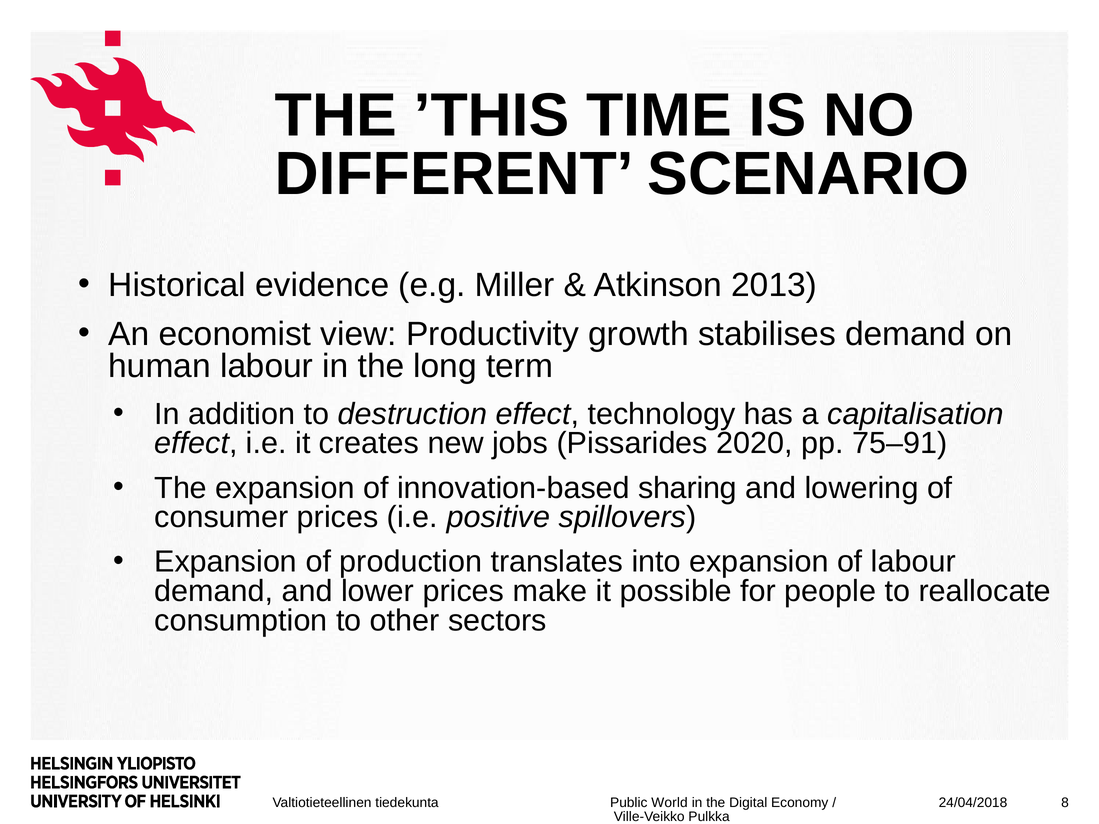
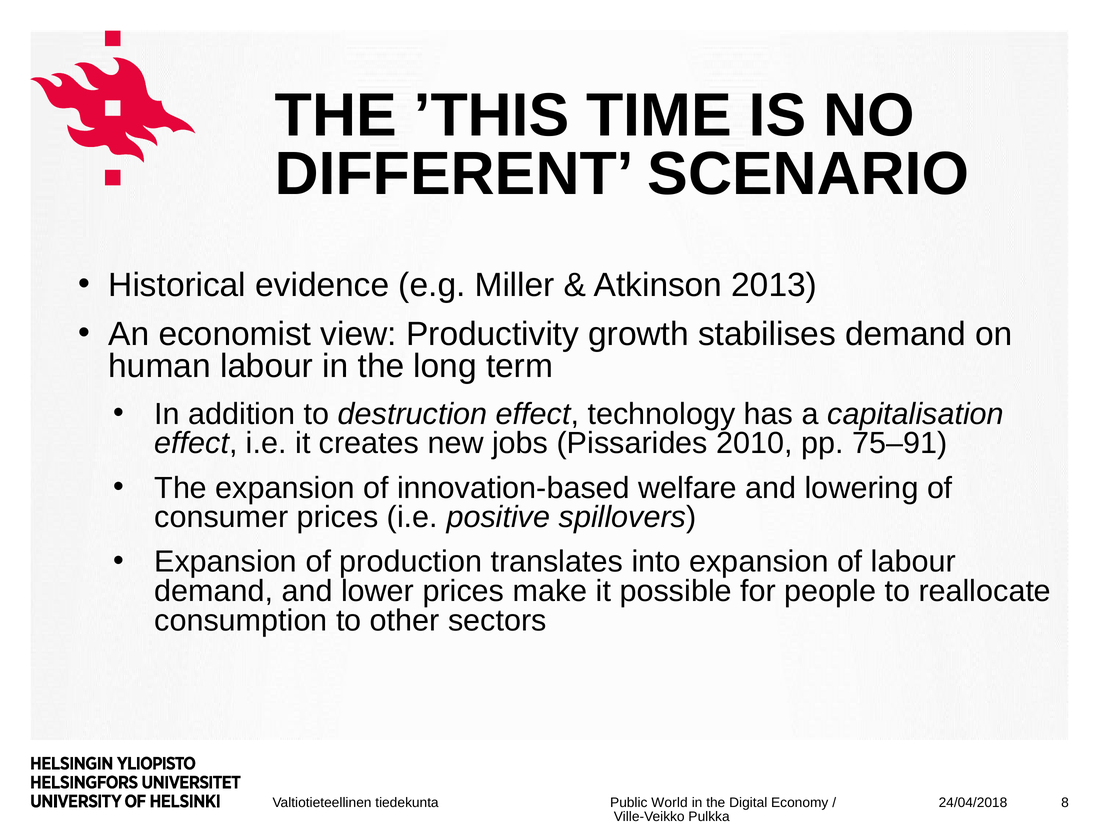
2020: 2020 -> 2010 (755, 443)
sharing: sharing -> welfare (687, 488)
